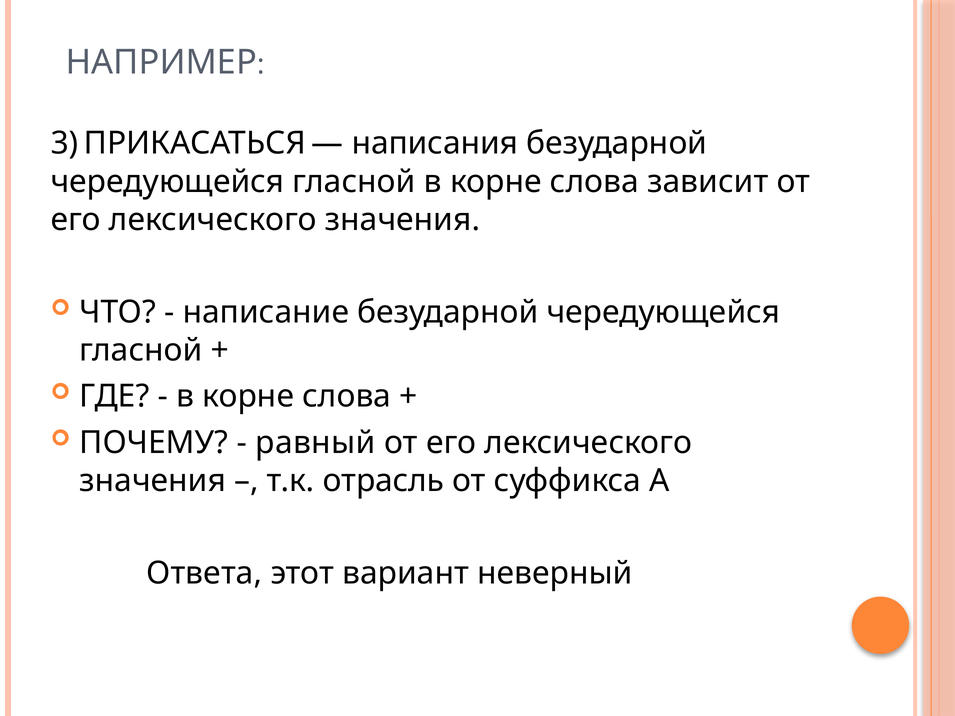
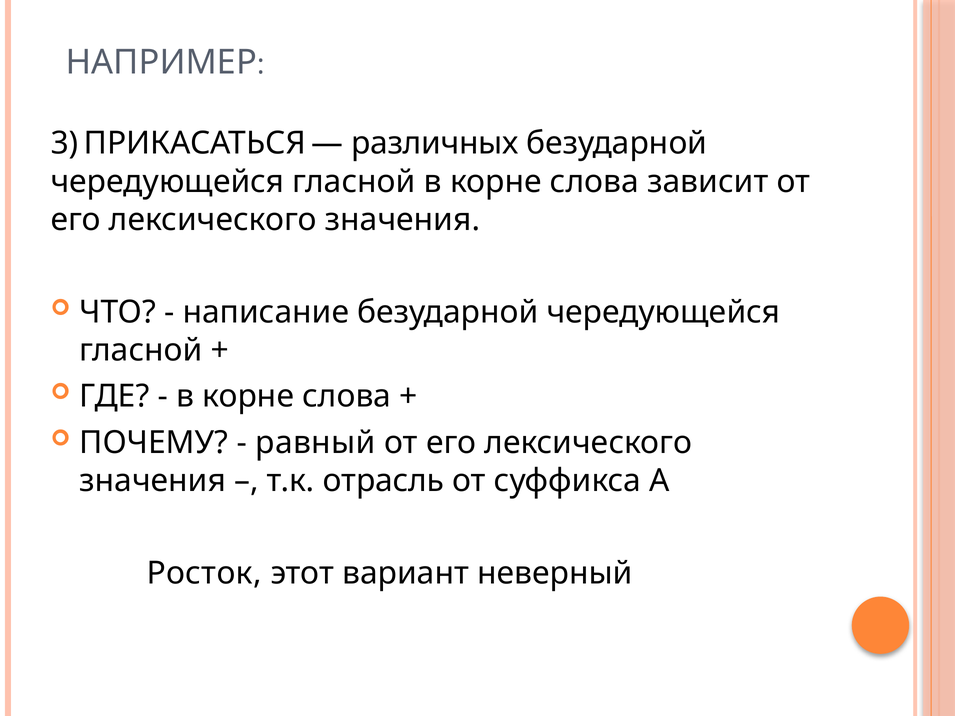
написания: написания -> различных (435, 143)
Ответа: Ответа -> Росток (204, 573)
